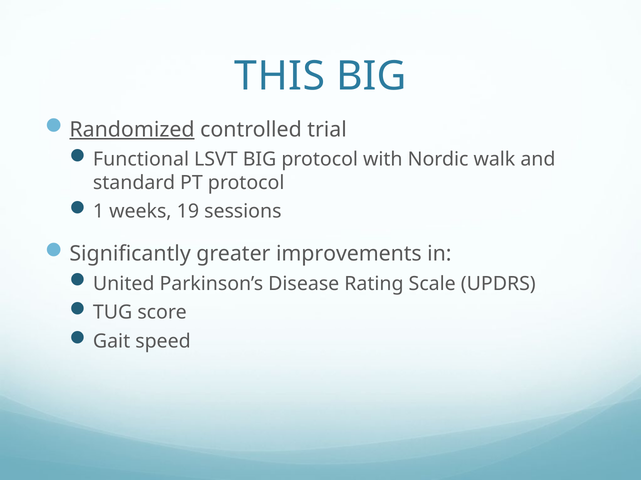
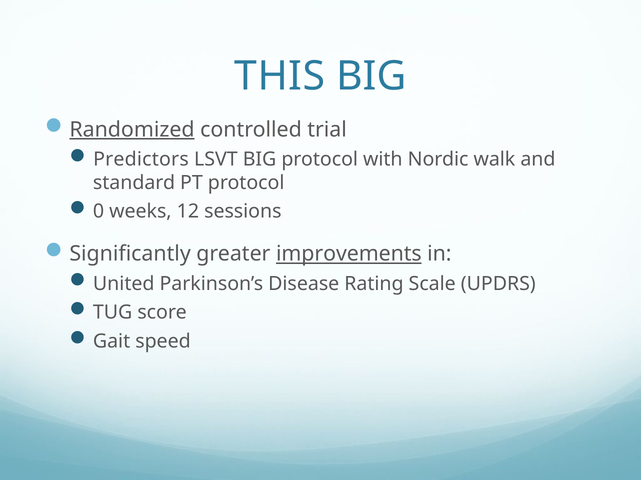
Functional: Functional -> Predictors (141, 159)
1: 1 -> 0 (99, 212)
19: 19 -> 12 (188, 212)
improvements underline: none -> present (349, 254)
